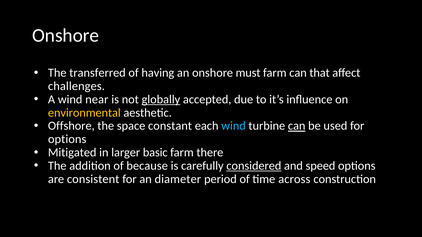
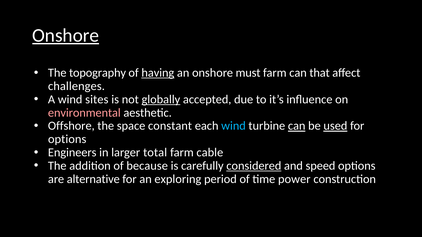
Onshore underline: none -> present (66, 35)
transferred: transferred -> topography (98, 73)
having underline: none -> present (158, 73)
near: near -> sites (97, 100)
environmental colour: yellow -> pink (84, 113)
used underline: none -> present (335, 126)
Mitigated: Mitigated -> Engineers (72, 153)
basic: basic -> total (155, 153)
there: there -> cable (210, 153)
consistent: consistent -> alternative (93, 179)
diameter: diameter -> exploring (178, 179)
across: across -> power (294, 179)
